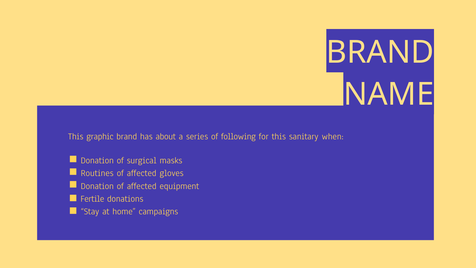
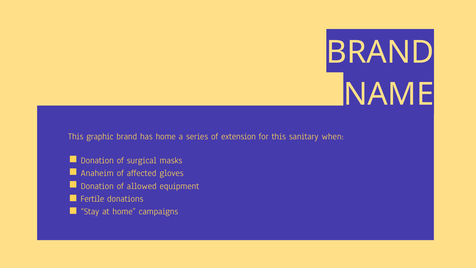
has about: about -> home (166, 136)
following: following -> extension (238, 136)
Routines: Routines -> Anaheim (97, 173)
Donation of affected: affected -> allowed (142, 186)
